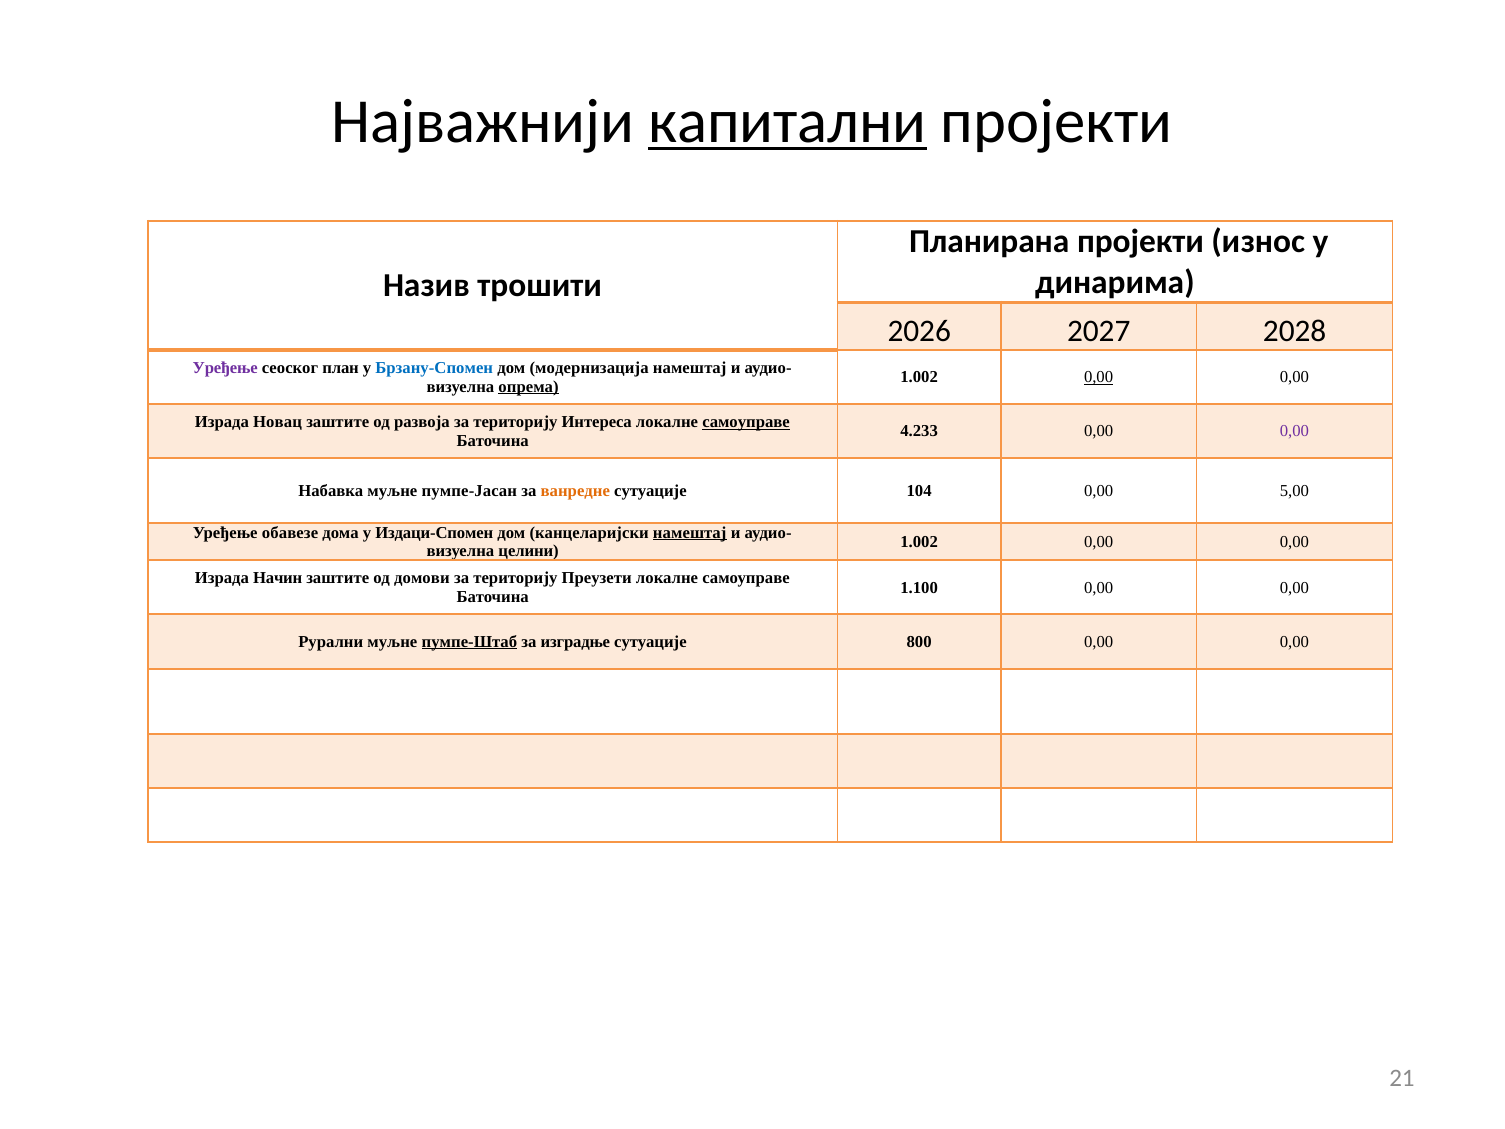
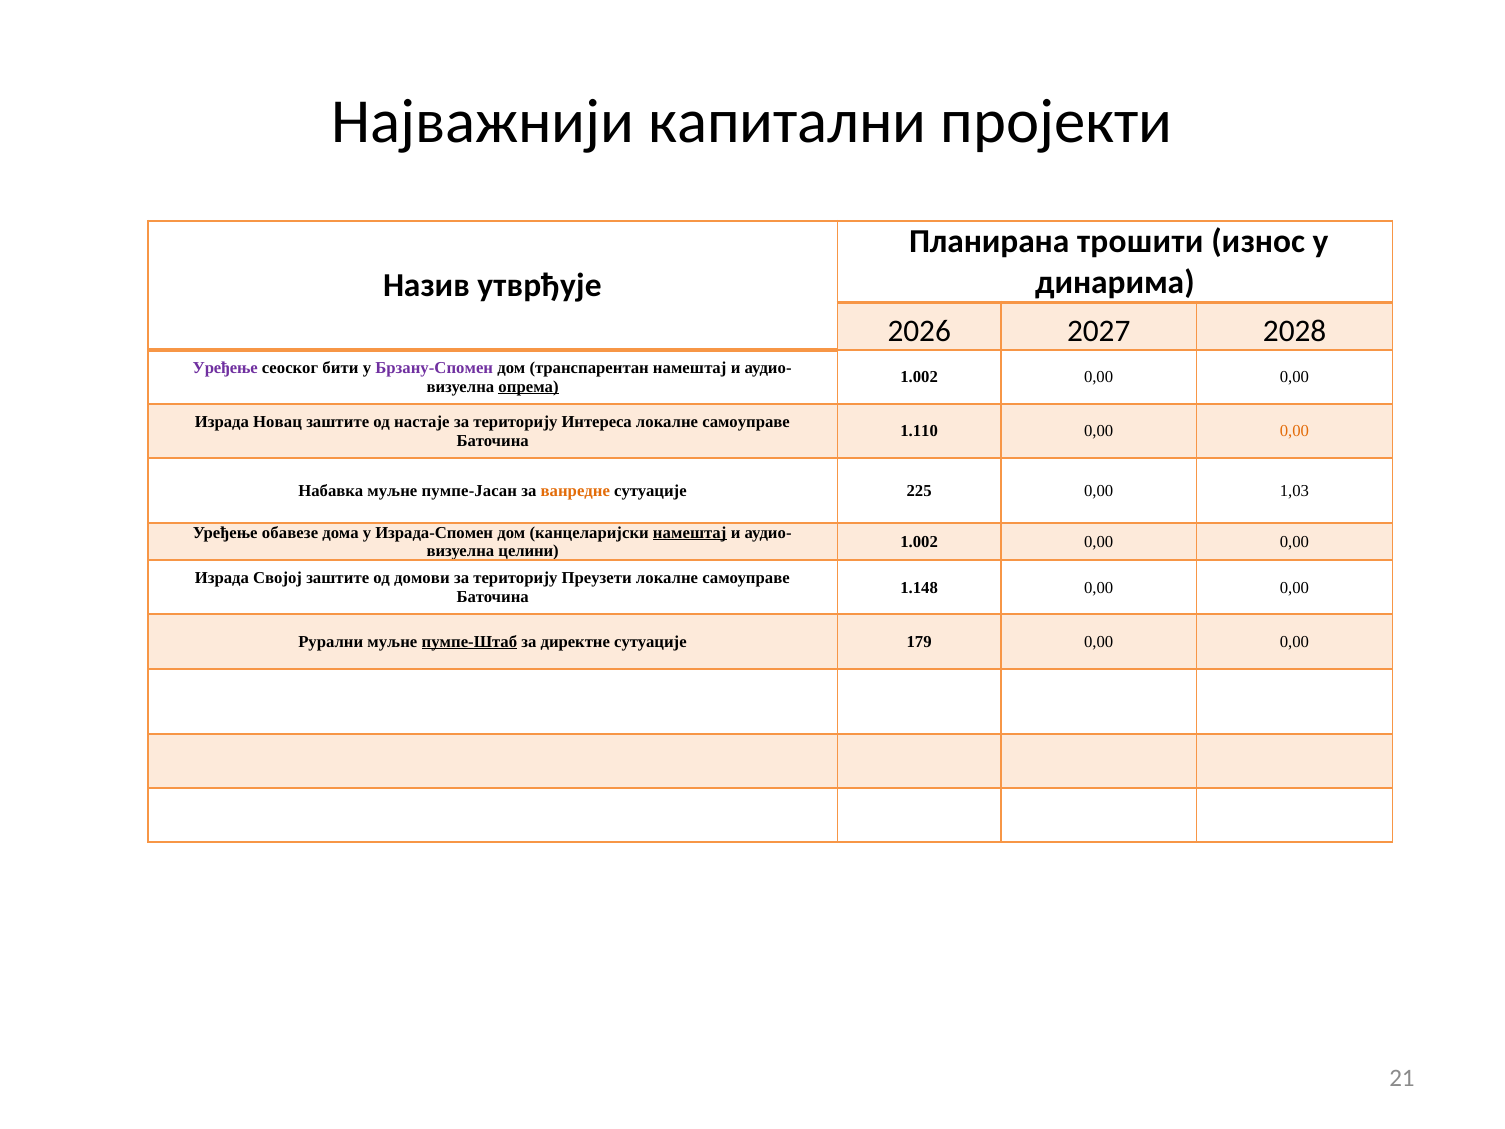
капитални underline: present -> none (788, 122)
Планирана пројекти: пројекти -> трошити (1140, 242)
трошити: трошити -> утврђује (540, 286)
план: план -> бити (341, 368)
Брзану-Спомен colour: blue -> purple (434, 368)
модернизација: модернизација -> транспарентан (589, 368)
0,00 underline: present -> none (1099, 377)
развоја: развоја -> настаје (422, 422)
самоуправе underline: present -> none (746, 422)
4.233: 4.233 -> 1.110 (919, 431)
0,00 colour: purple -> orange (1294, 431)
104: 104 -> 225 (919, 491)
5,00: 5,00 -> 1,03 (1294, 491)
Издаци-Спомен: Издаци-Спомен -> Израда-Спомен (434, 533)
Начин: Начин -> Својој (278, 578)
1.100: 1.100 -> 1.148 (919, 587)
изградње: изградње -> директне (575, 642)
800: 800 -> 179 (919, 642)
